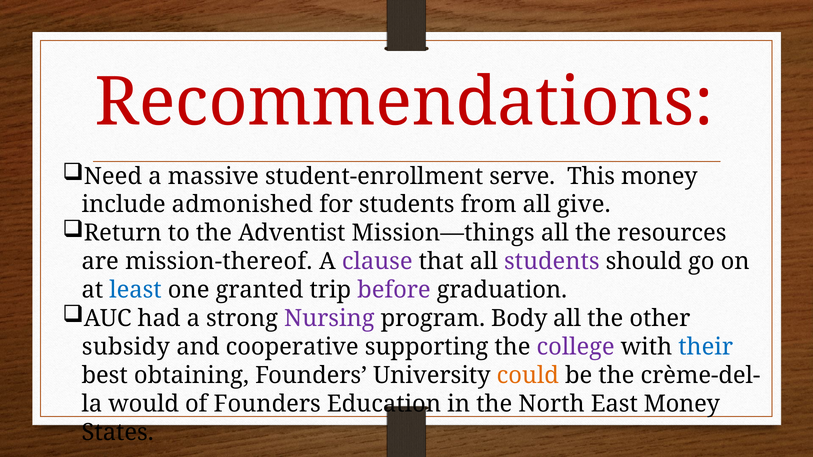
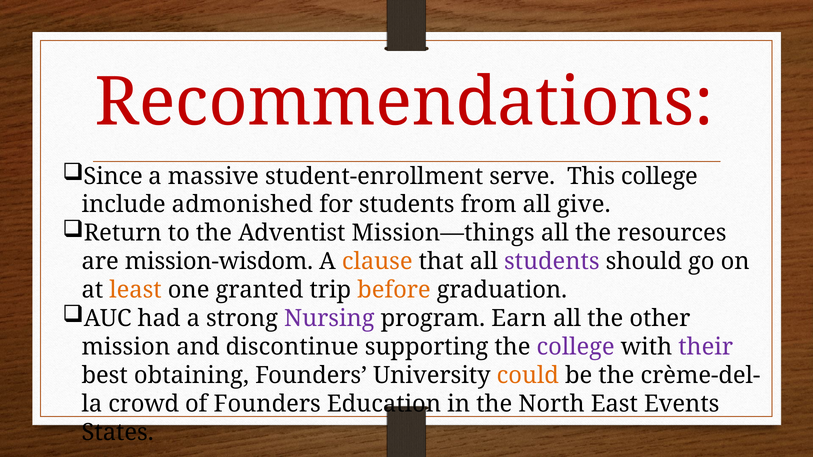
Need: Need -> Since (113, 176)
This money: money -> college (659, 176)
mission-thereof: mission-thereof -> mission-wisdom (219, 262)
clause colour: purple -> orange (377, 262)
least colour: blue -> orange (136, 290)
before colour: purple -> orange (394, 290)
Body: Body -> Earn (519, 319)
subsidy: subsidy -> mission (126, 347)
cooperative: cooperative -> discontinue (292, 347)
their colour: blue -> purple (706, 347)
would: would -> crowd (144, 404)
East Money: Money -> Events (682, 404)
